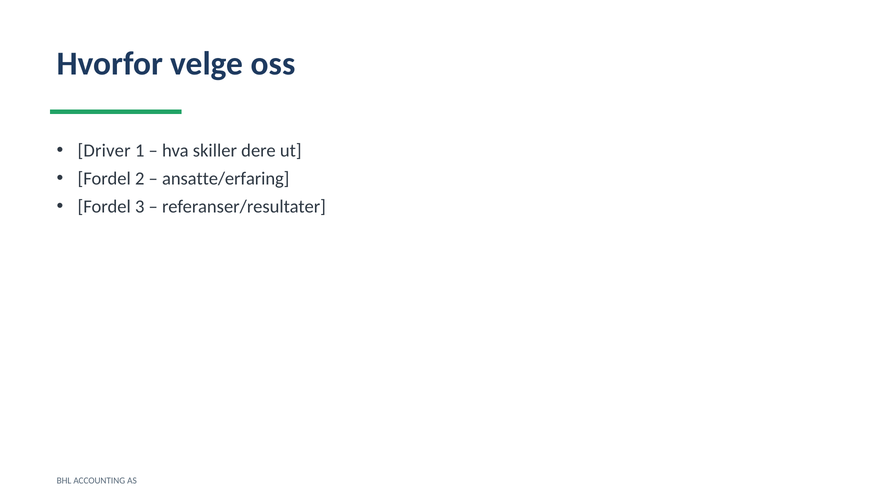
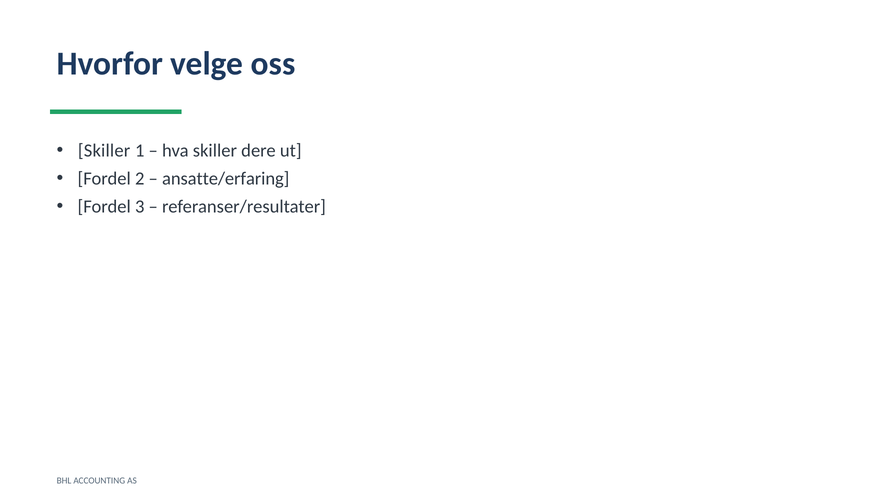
Driver: Driver -> Skiller (104, 151)
